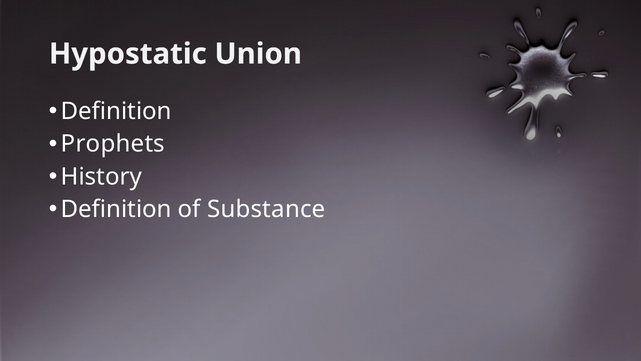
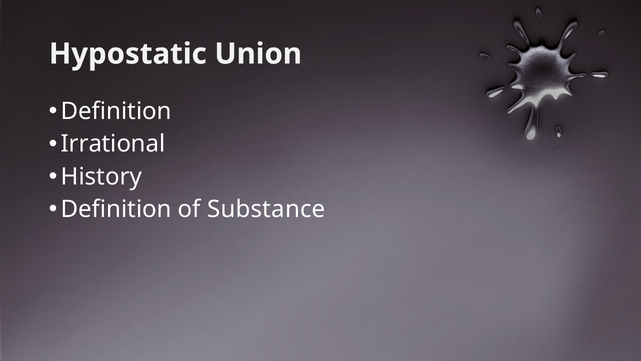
Prophets: Prophets -> Irrational (113, 144)
